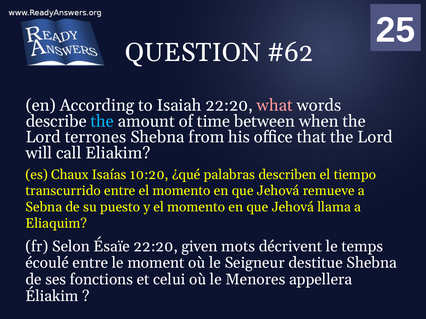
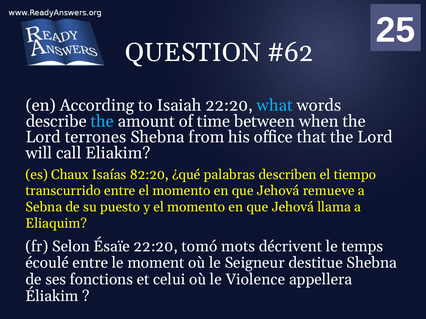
what colour: pink -> light blue (275, 105)
10:20: 10:20 -> 82:20 (149, 175)
given: given -> tomó (199, 247)
Menores: Menores -> Violence (255, 280)
